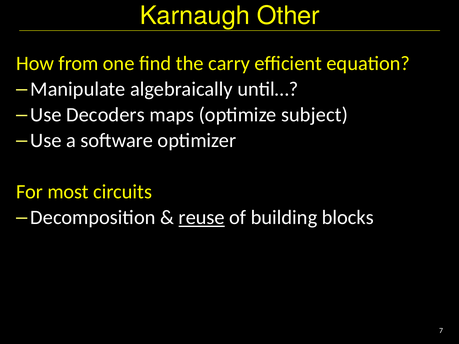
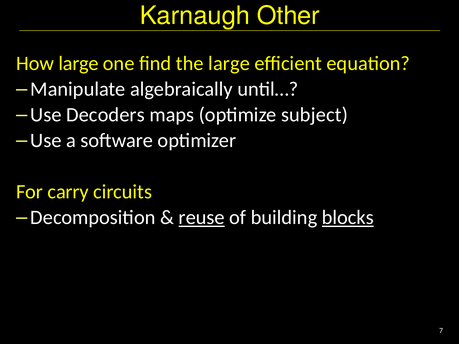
How from: from -> large (79, 63)
the carry: carry -> large (229, 63)
most: most -> carry (68, 192)
blocks underline: none -> present (348, 218)
